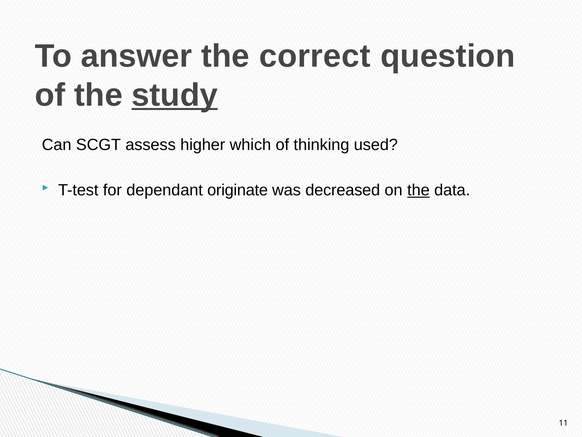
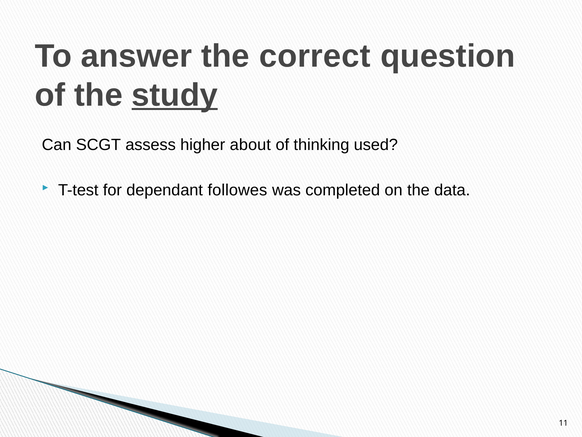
which: which -> about (250, 145)
originate: originate -> followes (237, 190)
decreased: decreased -> completed (343, 190)
the underline: present -> none (418, 190)
